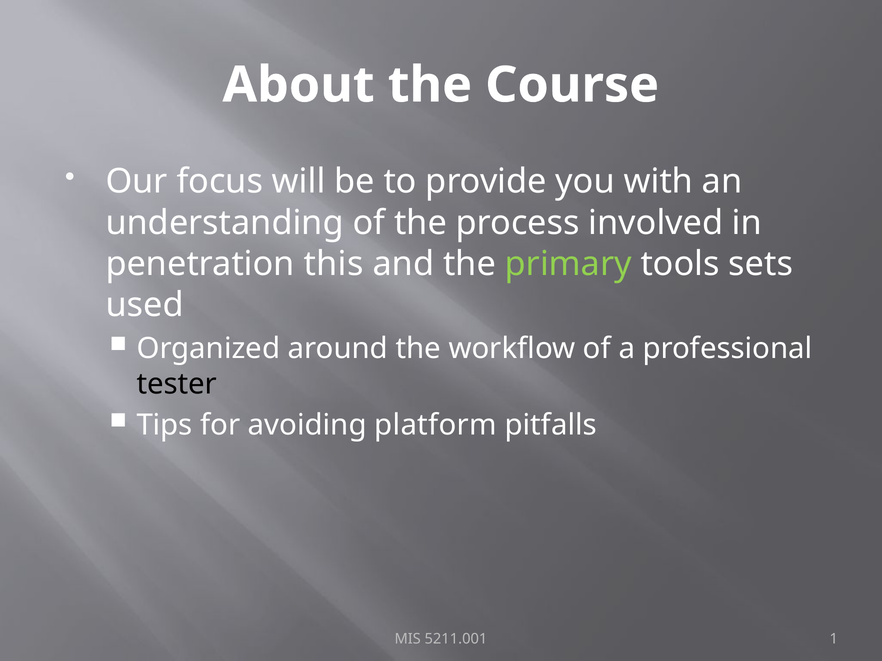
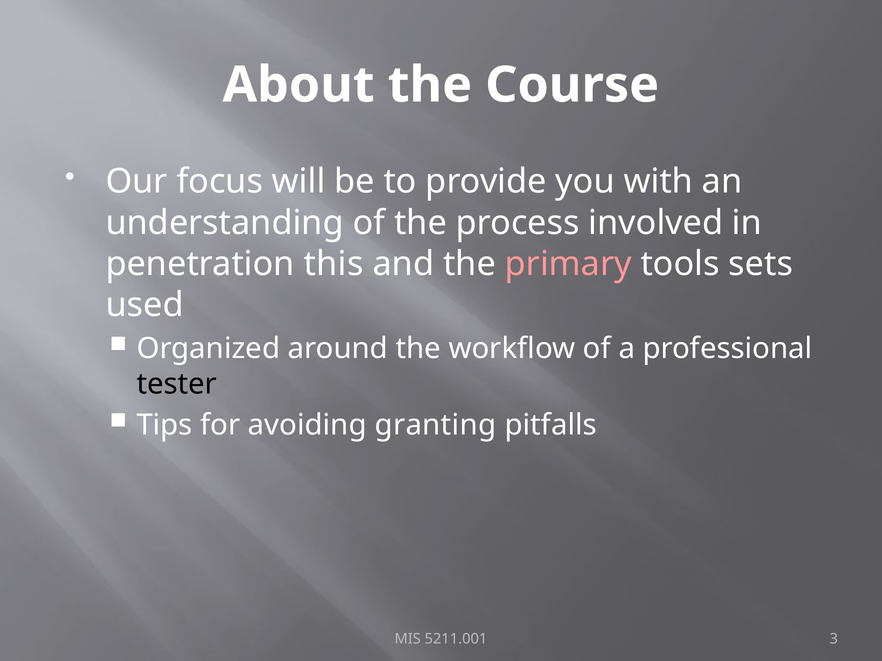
primary colour: light green -> pink (568, 264)
platform: platform -> granting (436, 425)
1: 1 -> 3 (834, 640)
